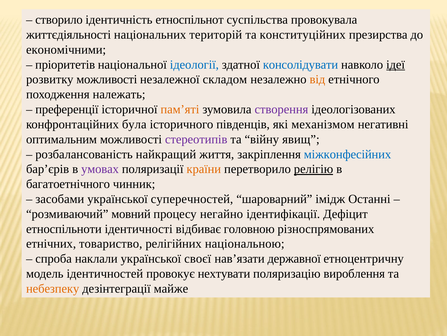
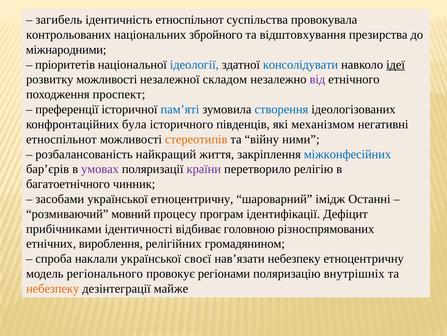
створило: створило -> загибель (59, 20)
життєдіяльності: життєдіяльності -> контрольованих (69, 35)
територій: територій -> збройного (216, 35)
конституційних: конституційних -> відштовхування (303, 35)
економічними: економічними -> міжнародними (66, 50)
від colour: orange -> purple (317, 79)
належать: належать -> проспект (119, 94)
пам’яті colour: orange -> blue (180, 109)
створення colour: purple -> blue (281, 109)
оптимальним: оптимальним -> етноспільнот (61, 139)
стереотипів colour: purple -> orange (196, 139)
явищ: явищ -> ними (301, 139)
країни colour: orange -> purple (204, 169)
релігію underline: present -> none (314, 169)
української суперечностей: суперечностей -> етноцентричну (192, 199)
негайно: негайно -> програм (222, 214)
етноспільноти: етноспільноти -> прибічниками (64, 228)
товариство: товариство -> вироблення (111, 243)
національною: національною -> громадянином (245, 243)
нав’язати державної: державної -> небезпеку (294, 258)
ідентичностей: ідентичностей -> регіонального (105, 273)
нехтувати: нехтувати -> регіонами (224, 273)
вироблення: вироблення -> внутрішніх (354, 273)
